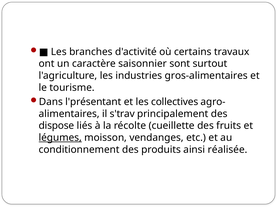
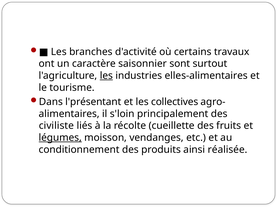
les underline: none -> present (106, 76)
gros-alimentaires: gros-alimentaires -> elles-alimentaires (206, 76)
s'trav: s'trav -> s'loin (122, 114)
dispose: dispose -> civiliste (56, 126)
